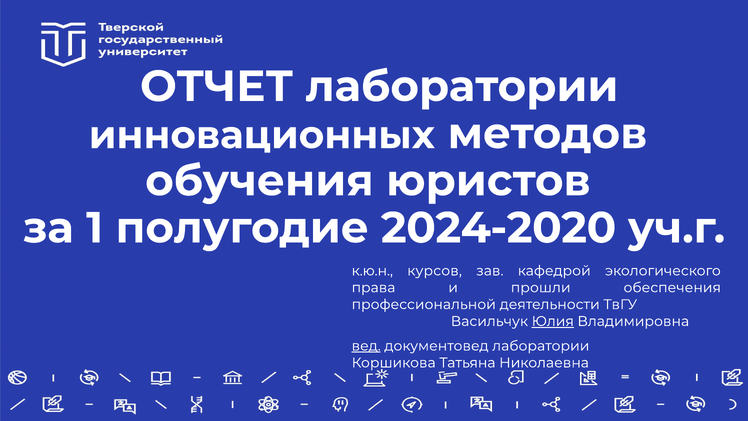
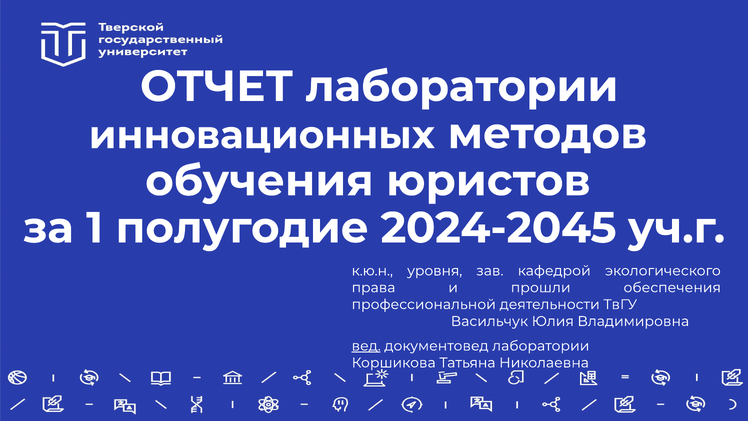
2024-2020: 2024-2020 -> 2024-2045 (499, 228)
курсов: курсов -> уровня (435, 271)
Юлия underline: present -> none (553, 321)
